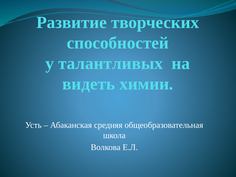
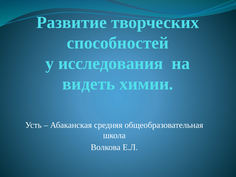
талантливых: талантливых -> исследования (111, 63)
